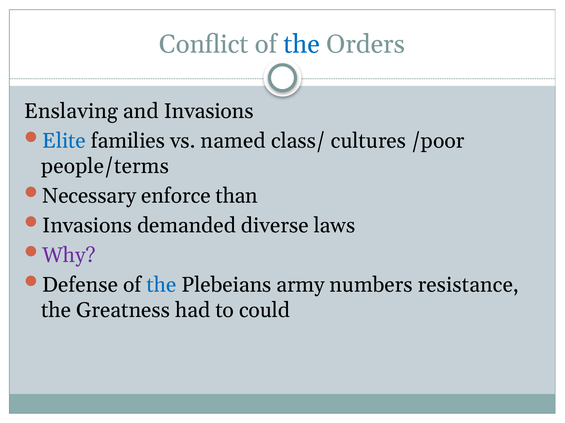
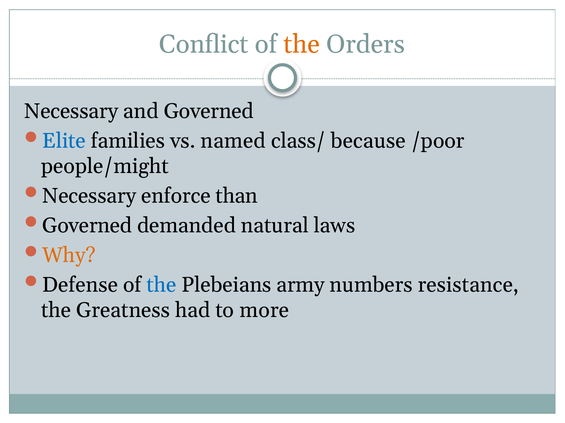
the colour: blue -> orange (302, 44)
Enslaving: Enslaving -> Necessary (71, 111)
and Invasions: Invasions -> Governed (209, 111)
cultures: cultures -> because (368, 141)
people/terms: people/terms -> people/might (105, 166)
Invasions: Invasions -> Governed (87, 226)
diverse: diverse -> natural (275, 226)
Why colour: purple -> orange (69, 256)
could: could -> more (264, 311)
